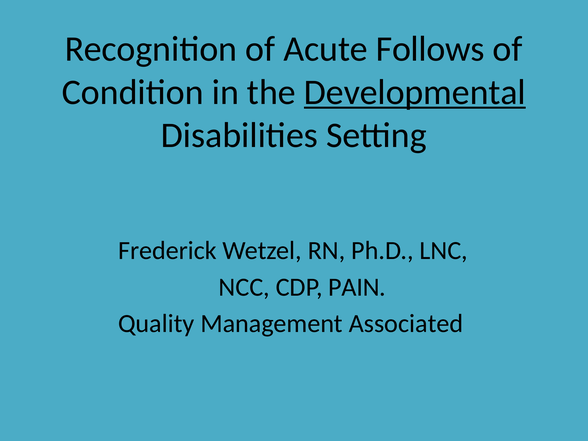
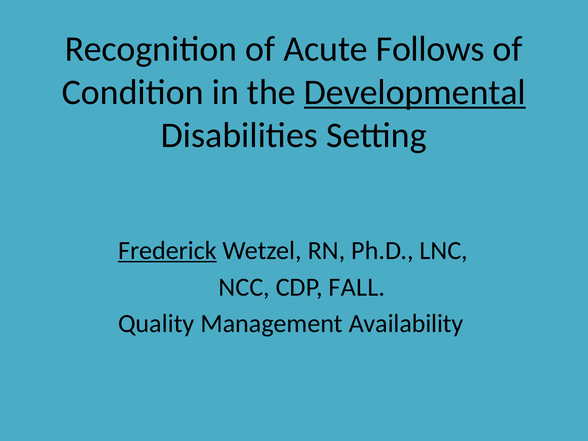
Frederick underline: none -> present (167, 250)
PAIN: PAIN -> FALL (357, 287)
Associated: Associated -> Availability (406, 324)
